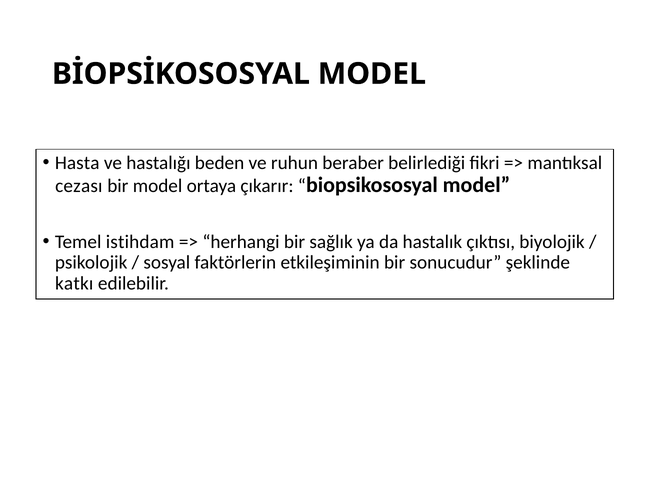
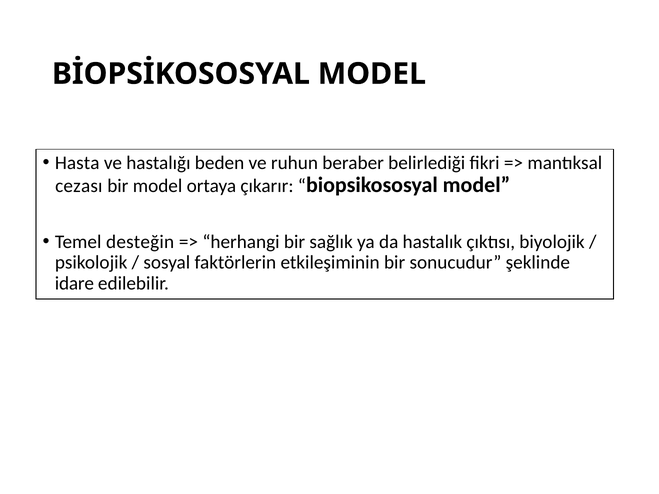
istihdam: istihdam -> desteğin (140, 242)
katkı: katkı -> idare (74, 283)
